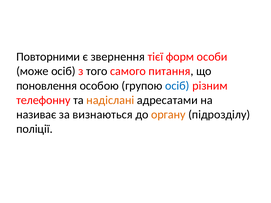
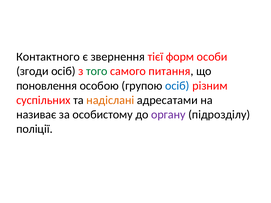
Повторними: Повторними -> Контактного (48, 57)
може: може -> згоди (32, 71)
того colour: black -> green (97, 71)
телефонну: телефонну -> суспільних (43, 100)
визнаються: визнаються -> особистому (103, 115)
органу colour: orange -> purple (168, 115)
